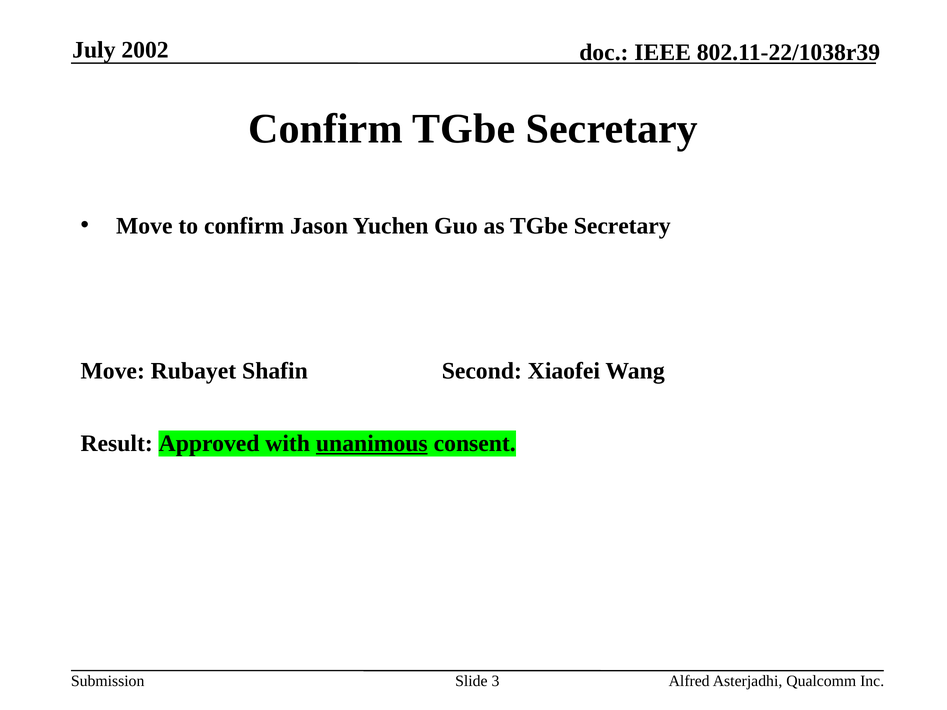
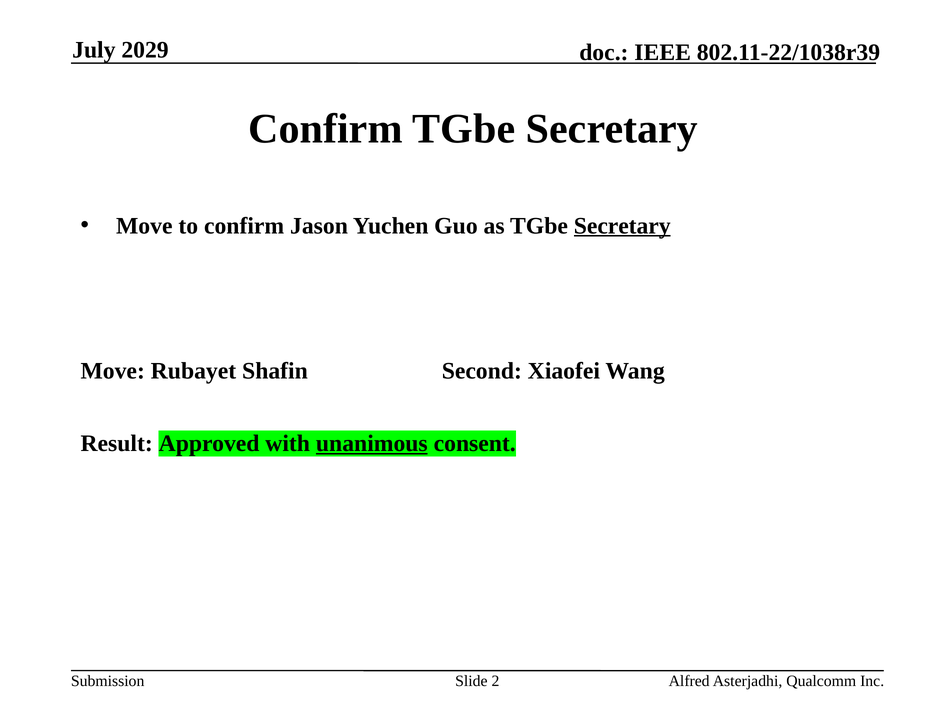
2002: 2002 -> 2029 (145, 50)
Secretary underline: none -> present (622, 226)
3: 3 -> 2 (495, 681)
